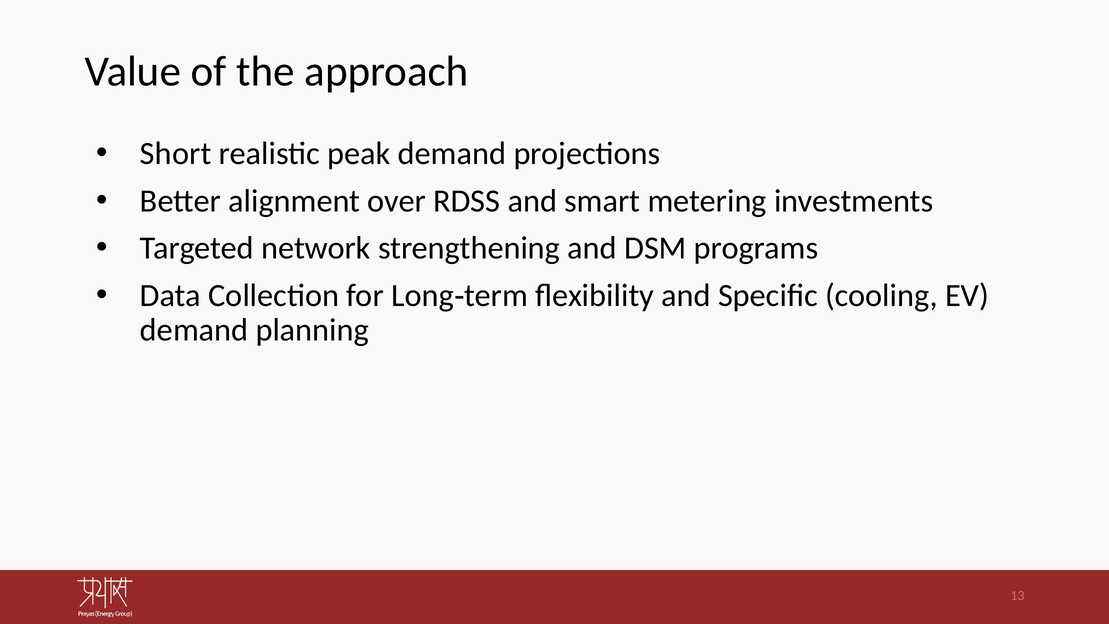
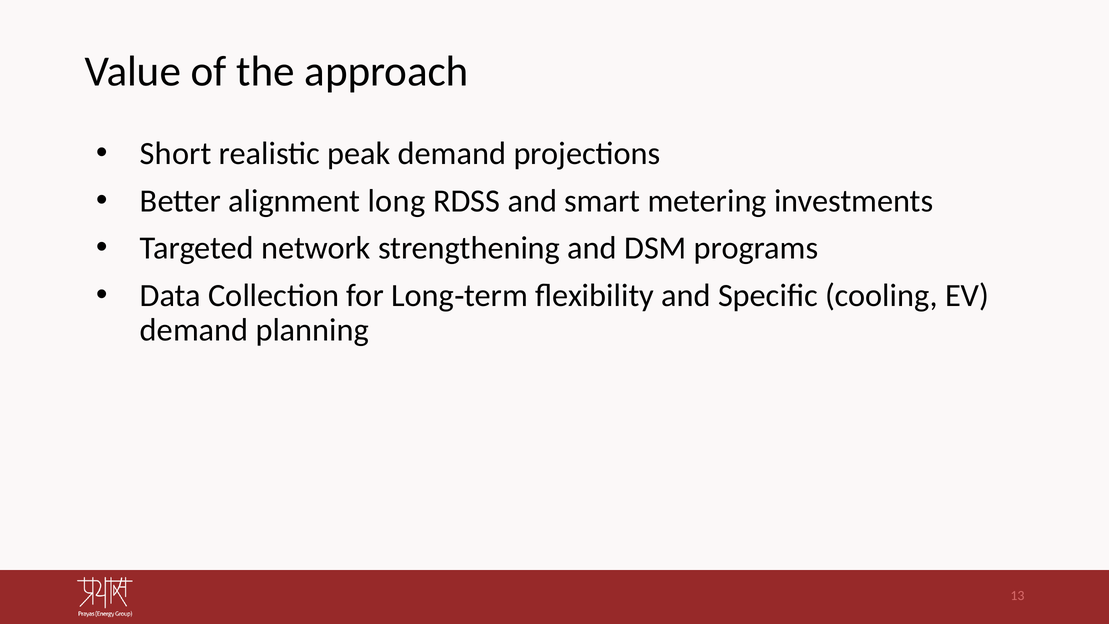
alignment over: over -> long (396, 201)
